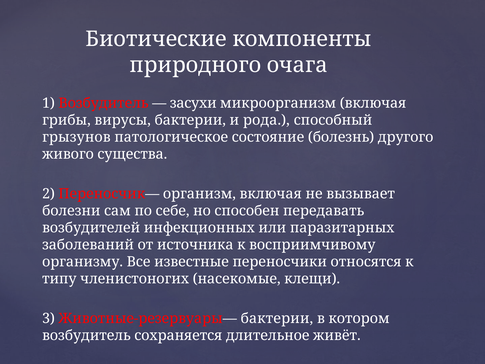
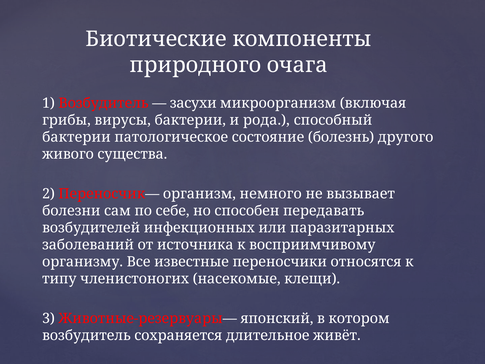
грызунов: грызунов -> бактерии (76, 137)
организм включая: включая -> немного (271, 194)
Животные-резервуары— бактерии: бактерии -> японский (277, 318)
